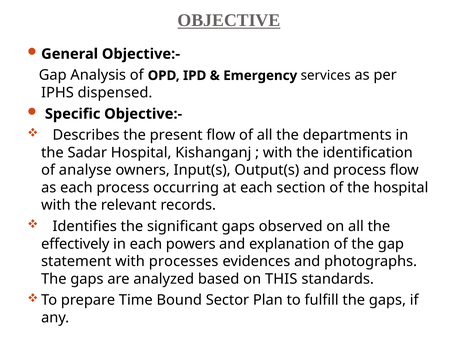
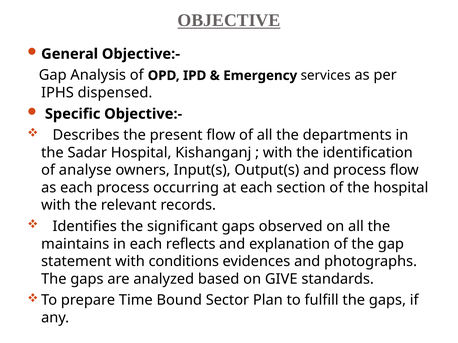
effectively: effectively -> maintains (75, 244)
powers: powers -> reflects (191, 244)
processes: processes -> conditions (184, 262)
THIS: THIS -> GIVE (281, 279)
